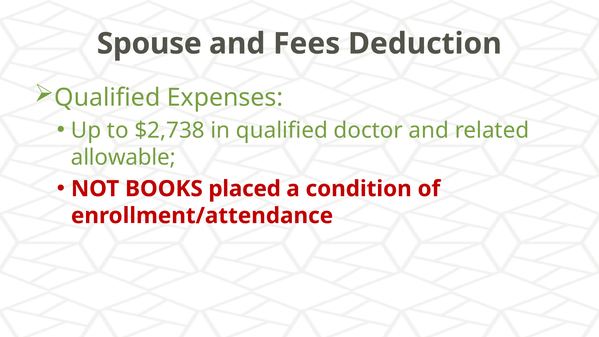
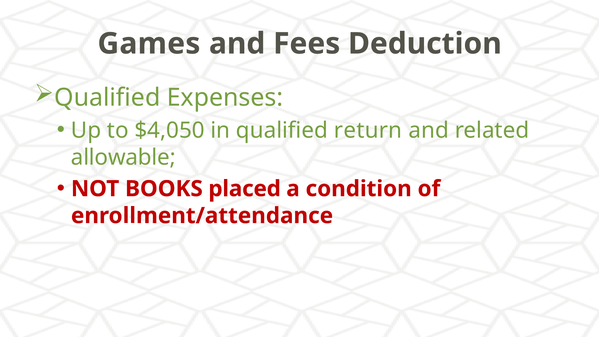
Spouse: Spouse -> Games (149, 44)
$2,738: $2,738 -> $4,050 (170, 130)
doctor: doctor -> return (368, 130)
